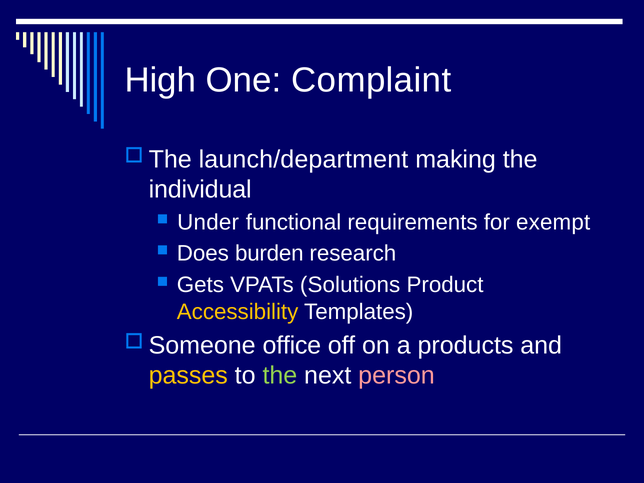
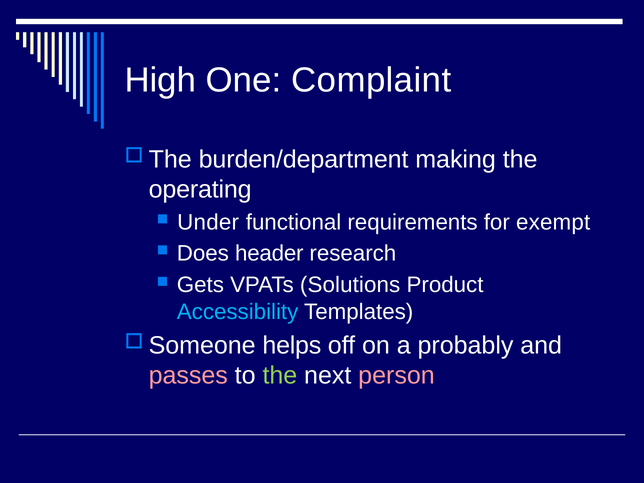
launch/department: launch/department -> burden/department (304, 160)
individual: individual -> operating (200, 190)
burden: burden -> header (269, 254)
Accessibility colour: yellow -> light blue (238, 312)
office: office -> helps (292, 345)
products: products -> probably (466, 345)
passes colour: yellow -> pink (188, 375)
